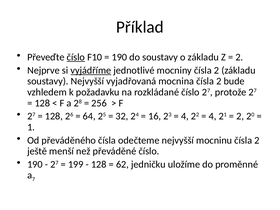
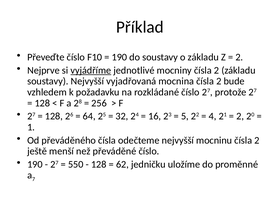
číslo underline: present -> none (76, 57)
4: 4 -> 5 (185, 116)
199: 199 -> 550 (76, 164)
